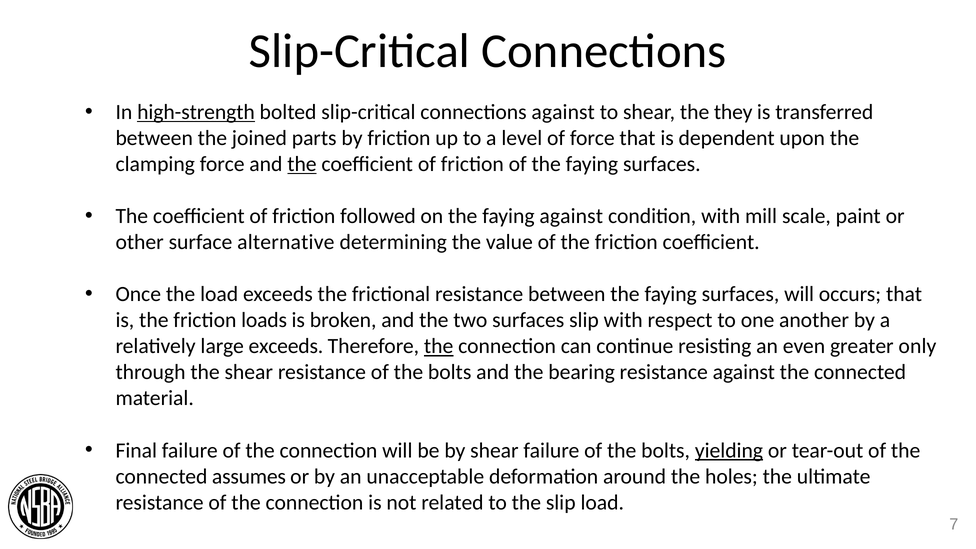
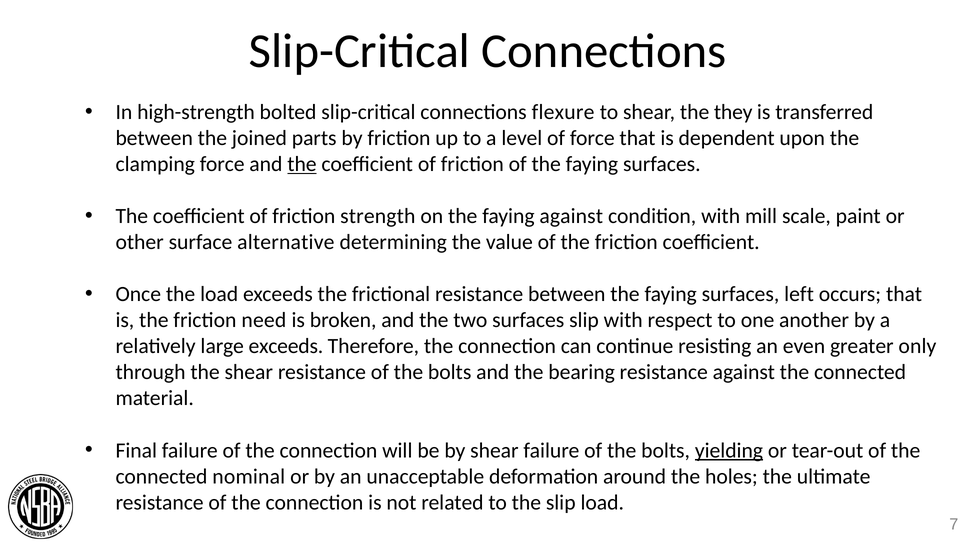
high-strength underline: present -> none (196, 112)
connections against: against -> flexure (563, 112)
followed: followed -> strength (378, 216)
surfaces will: will -> left (799, 294)
loads: loads -> need (264, 320)
the underline: present -> none (439, 346)
assumes: assumes -> nominal (249, 476)
